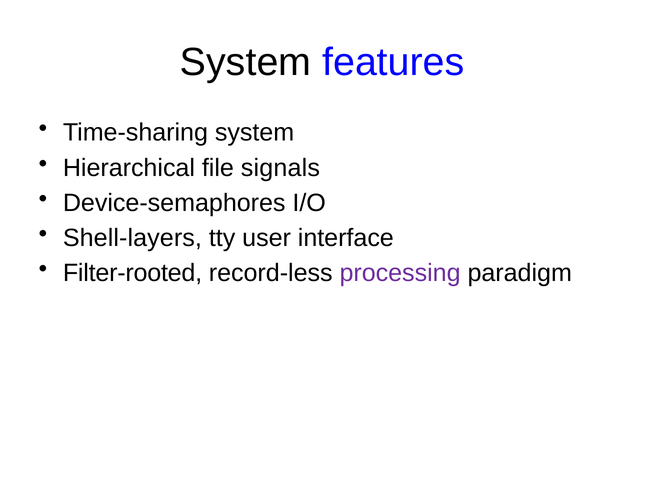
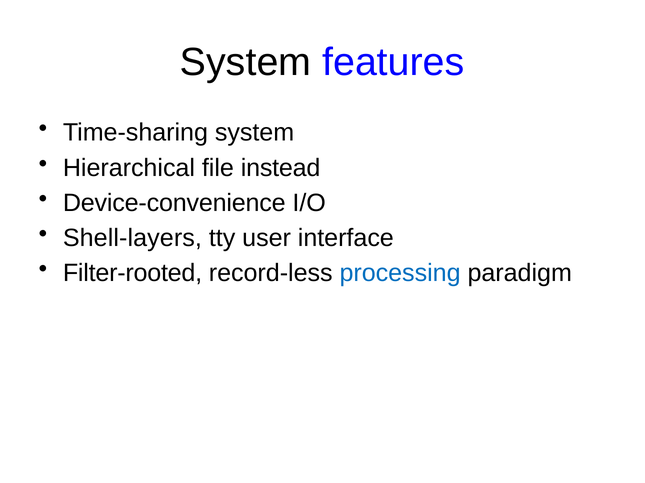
signals: signals -> instead (281, 168)
Device-semaphores: Device-semaphores -> Device-convenience (174, 203)
processing colour: purple -> blue (400, 273)
